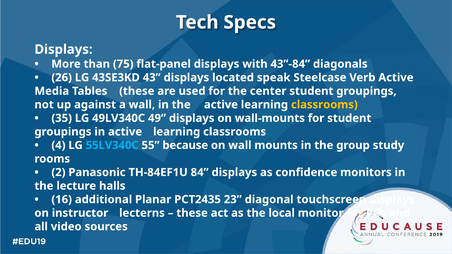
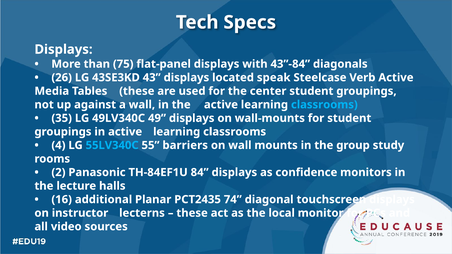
classrooms colour: yellow -> light blue (324, 105)
because: because -> barriers (185, 145)
23: 23 -> 74 (233, 200)
